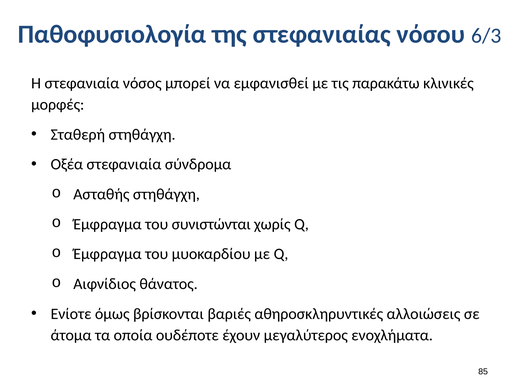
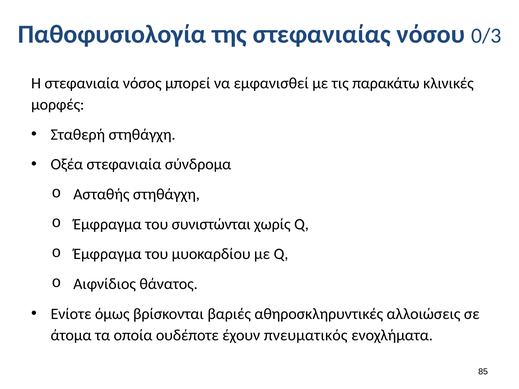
6/3: 6/3 -> 0/3 (486, 36)
μεγαλύτερος: μεγαλύτερος -> πνευματικός (306, 335)
